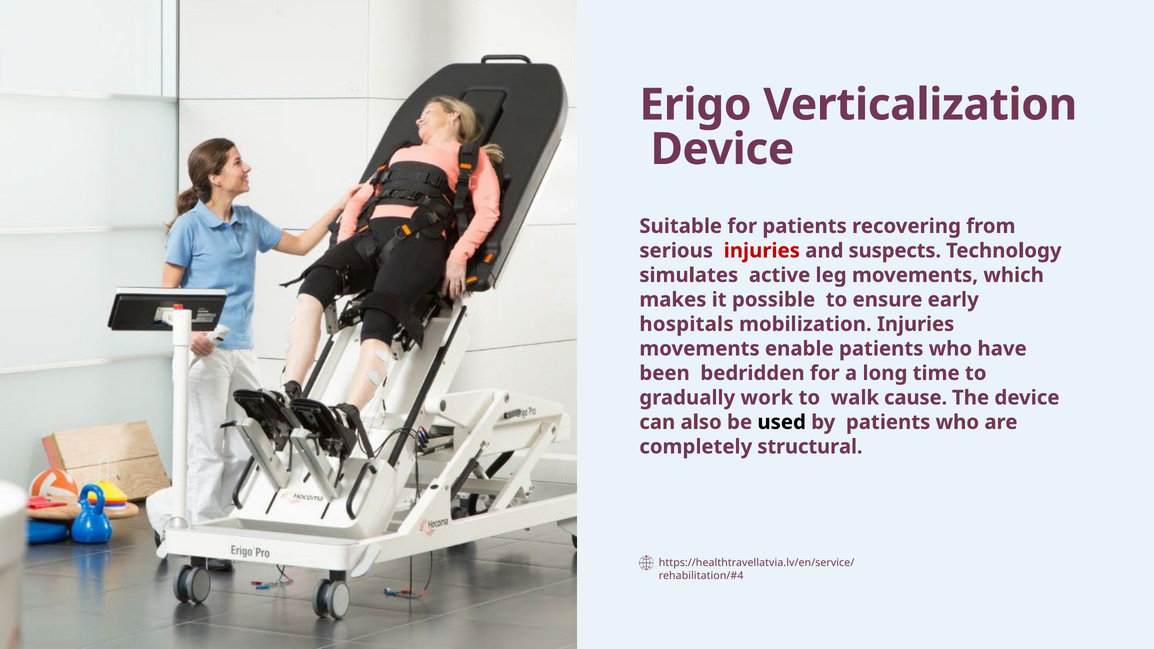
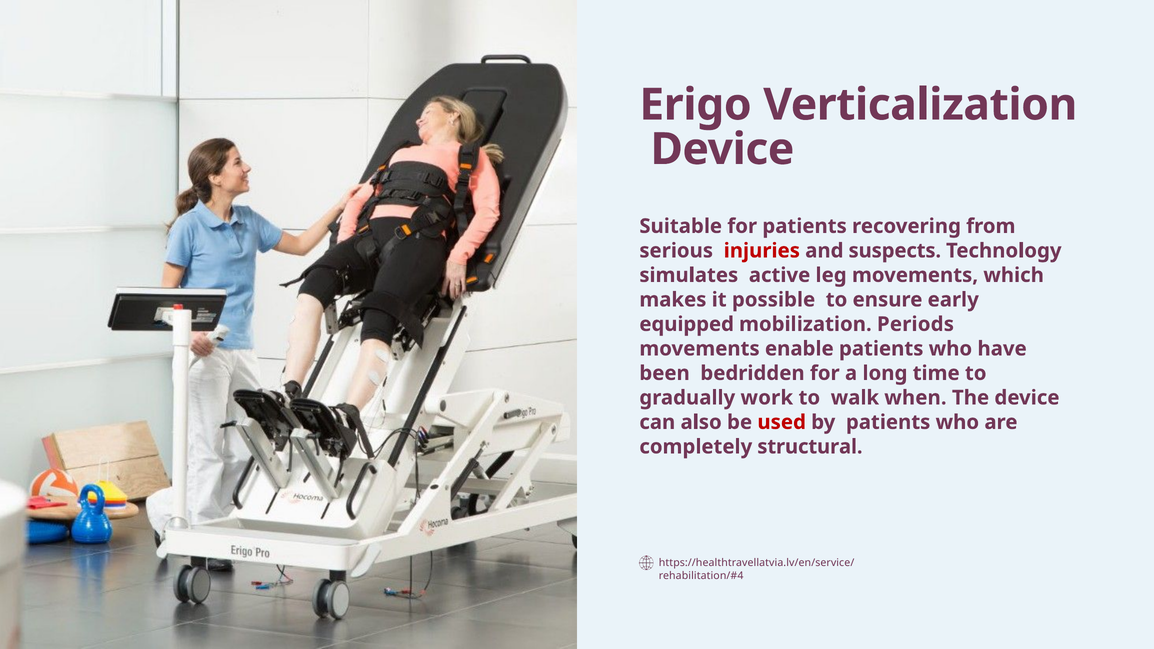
hospitals: hospitals -> equipped (687, 324)
mobilization Injuries: Injuries -> Periods (915, 324)
cause: cause -> when (915, 398)
used colour: black -> red (782, 422)
